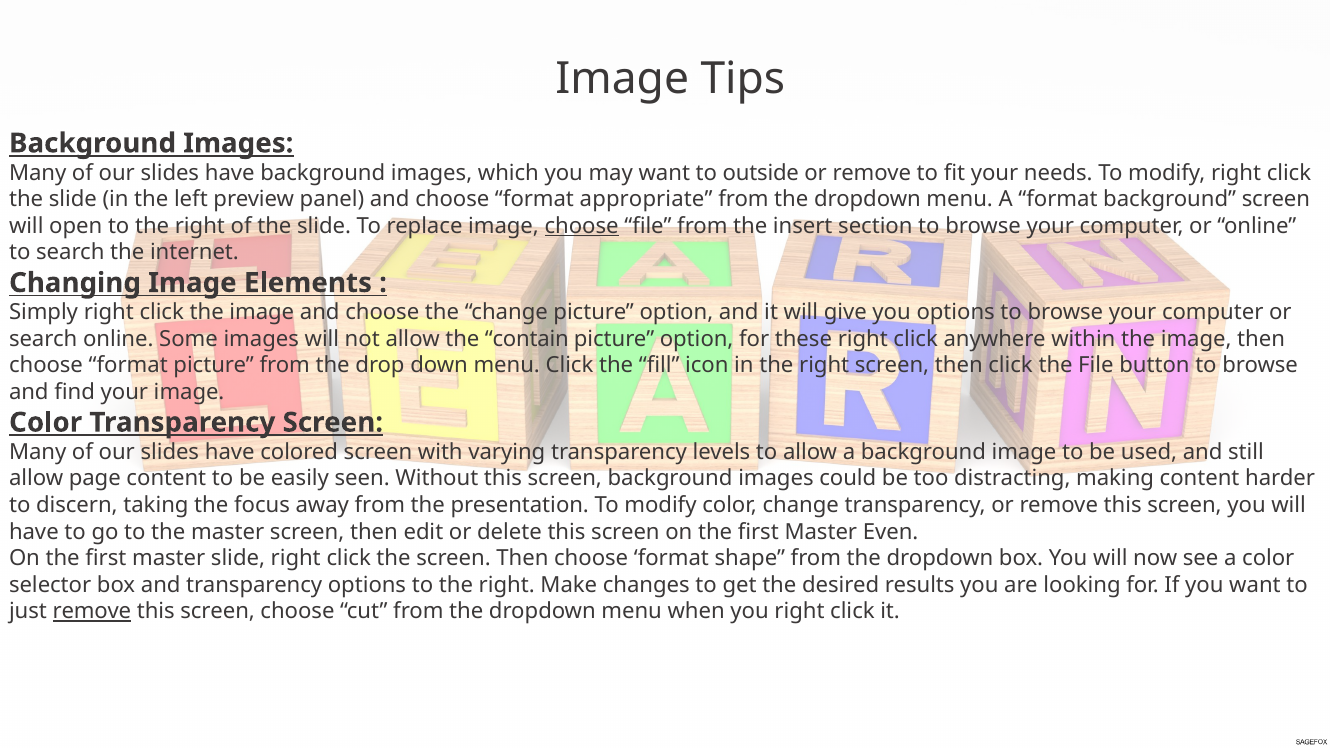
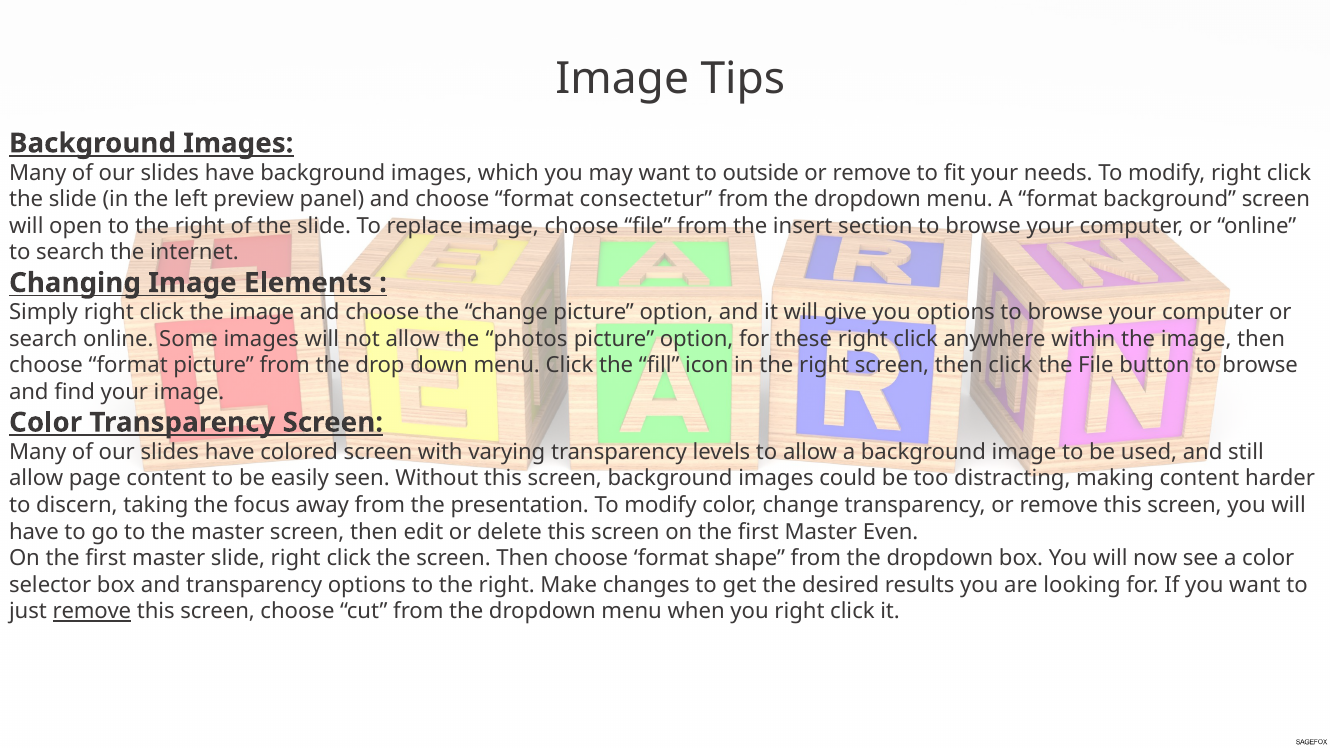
appropriate: appropriate -> consectetur (646, 199)
choose underline: present -> none (582, 226)
contain: contain -> photos (527, 339)
